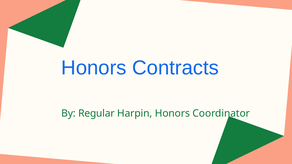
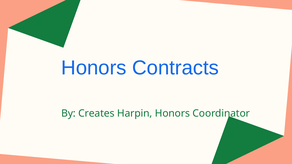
Regular: Regular -> Creates (96, 114)
